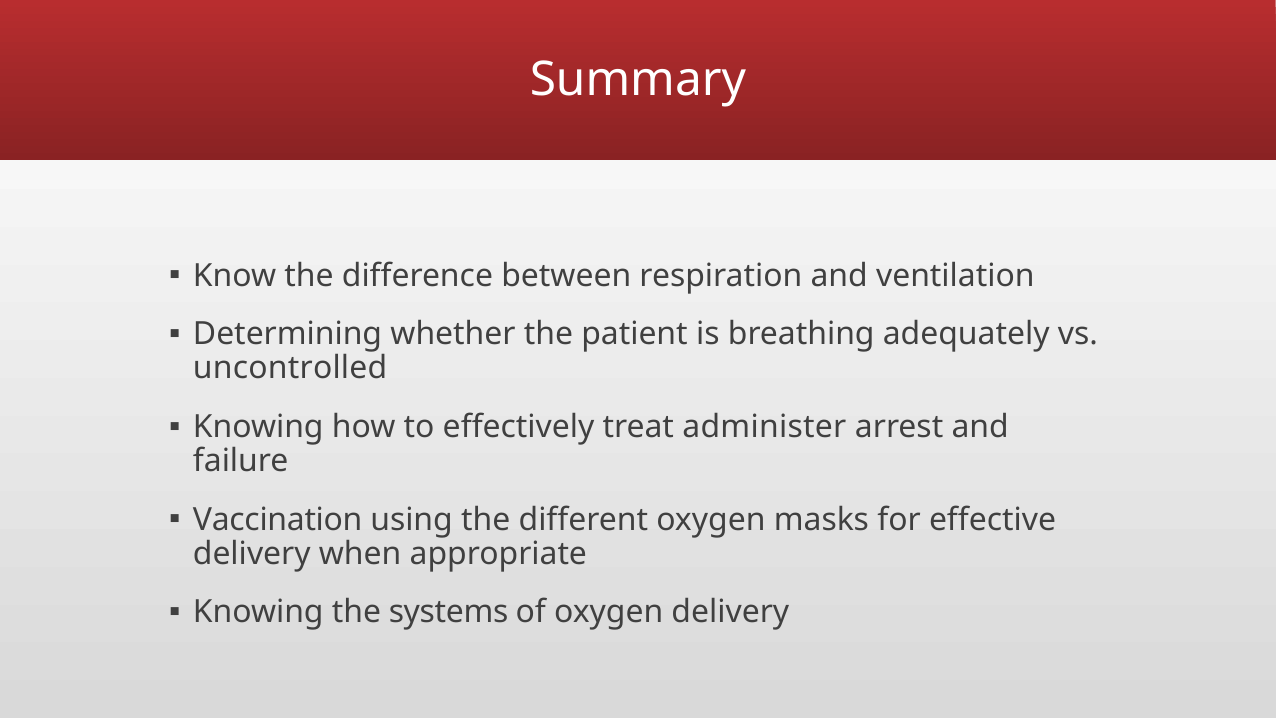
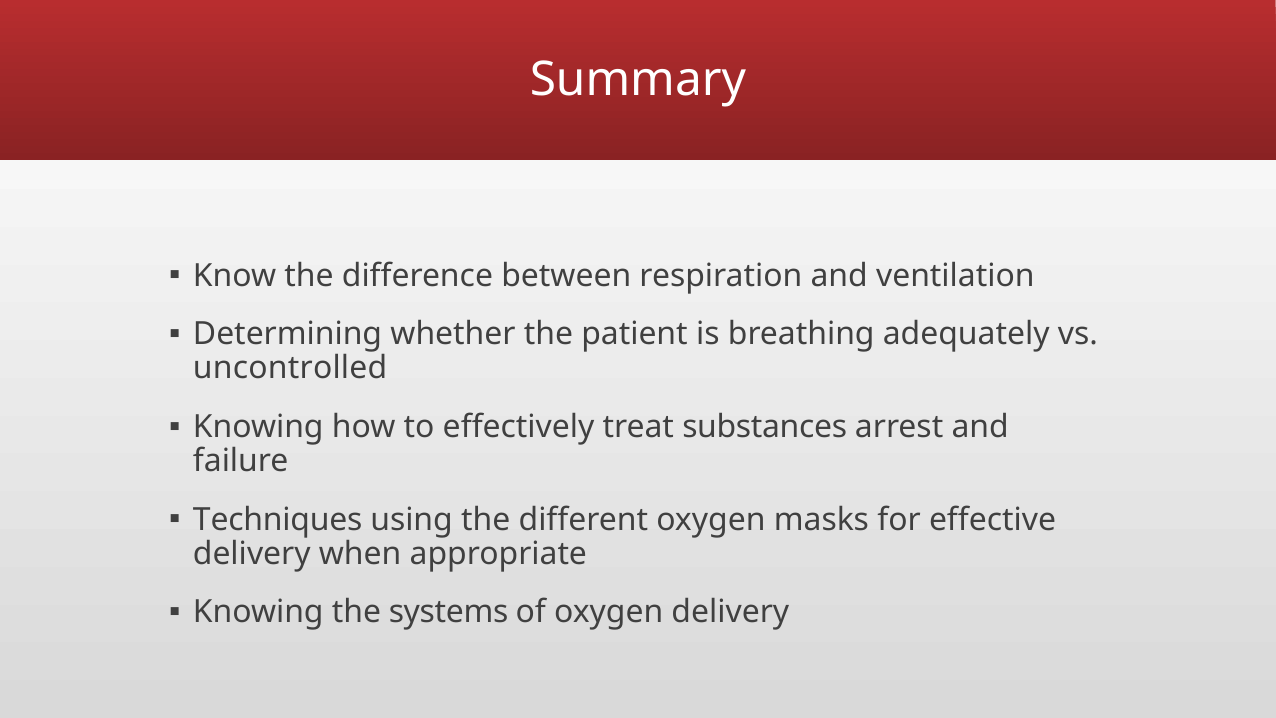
administer: administer -> substances (765, 427)
Vaccination: Vaccination -> Techniques (278, 519)
